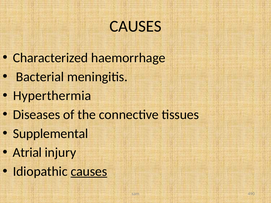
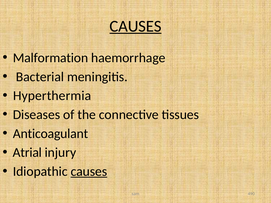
CAUSES underline: none -> present (136, 26)
Characterized: Characterized -> Malformation (51, 58)
Supplemental: Supplemental -> Anticoagulant (51, 134)
